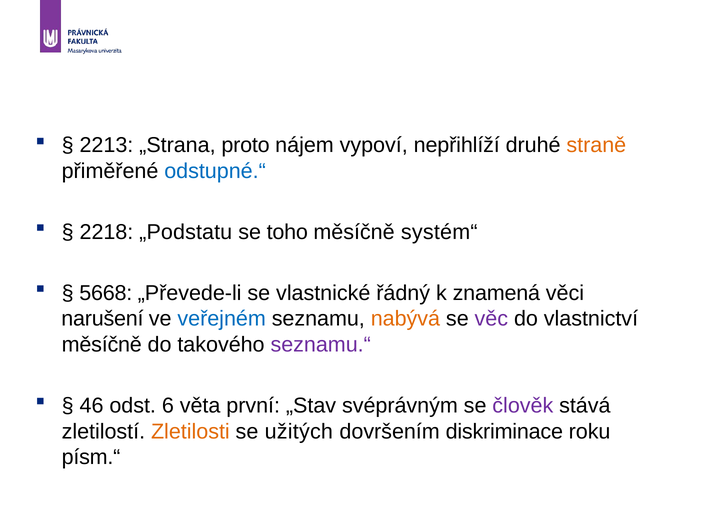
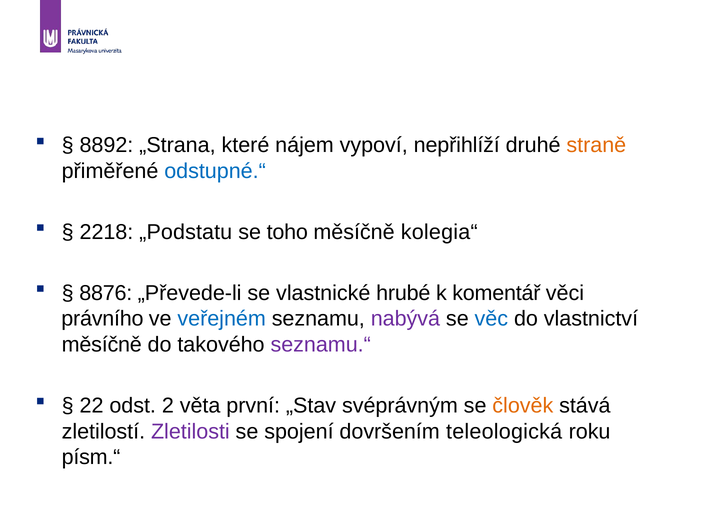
2213: 2213 -> 8892 (106, 146)
proto: proto -> které (245, 146)
systém“: systém“ -> kolegia“ (439, 232)
5668: 5668 -> 8876 (106, 293)
řádný: řádný -> hrubé (403, 293)
znamená: znamená -> komentář (496, 293)
narušení: narušení -> právního (102, 319)
nabývá colour: orange -> purple (405, 319)
věc colour: purple -> blue (491, 319)
46: 46 -> 22 (92, 406)
6: 6 -> 2 (168, 406)
člověk colour: purple -> orange (523, 406)
Zletilosti colour: orange -> purple (190, 432)
užitých: užitých -> spojení (299, 432)
diskriminace: diskriminace -> teleologická (504, 432)
